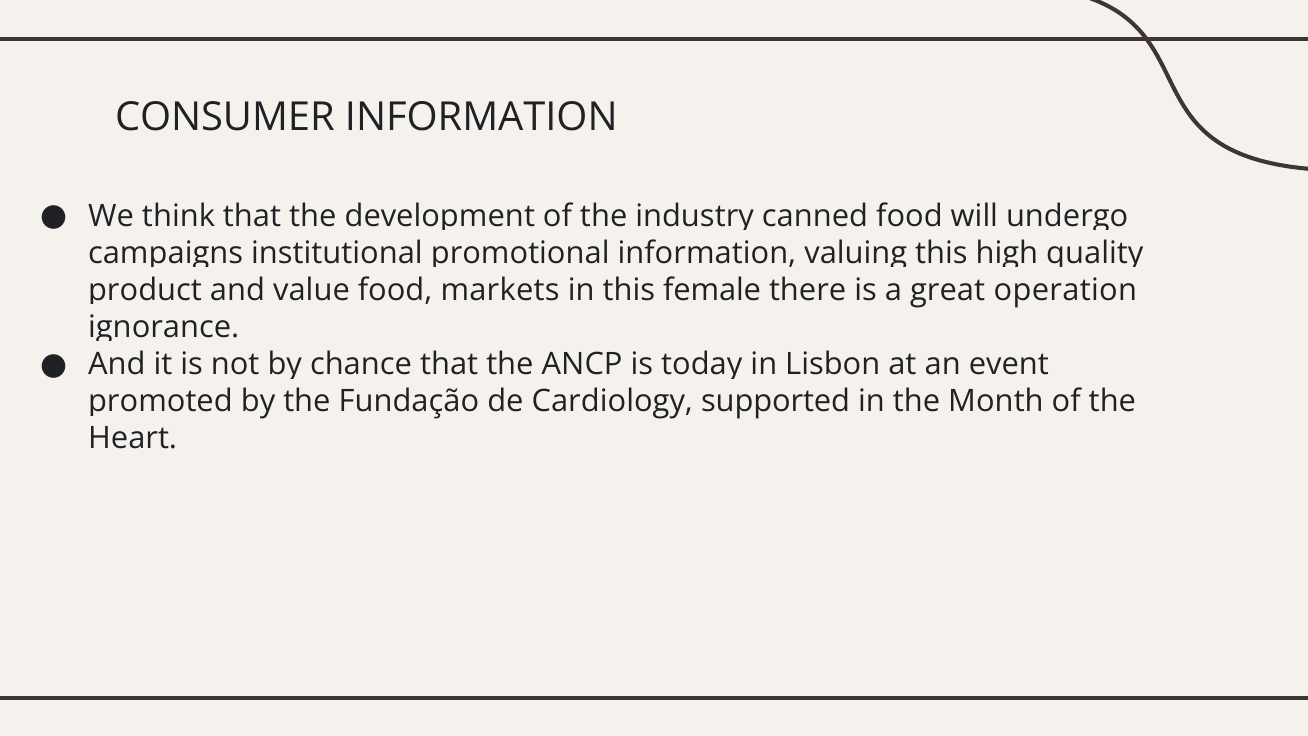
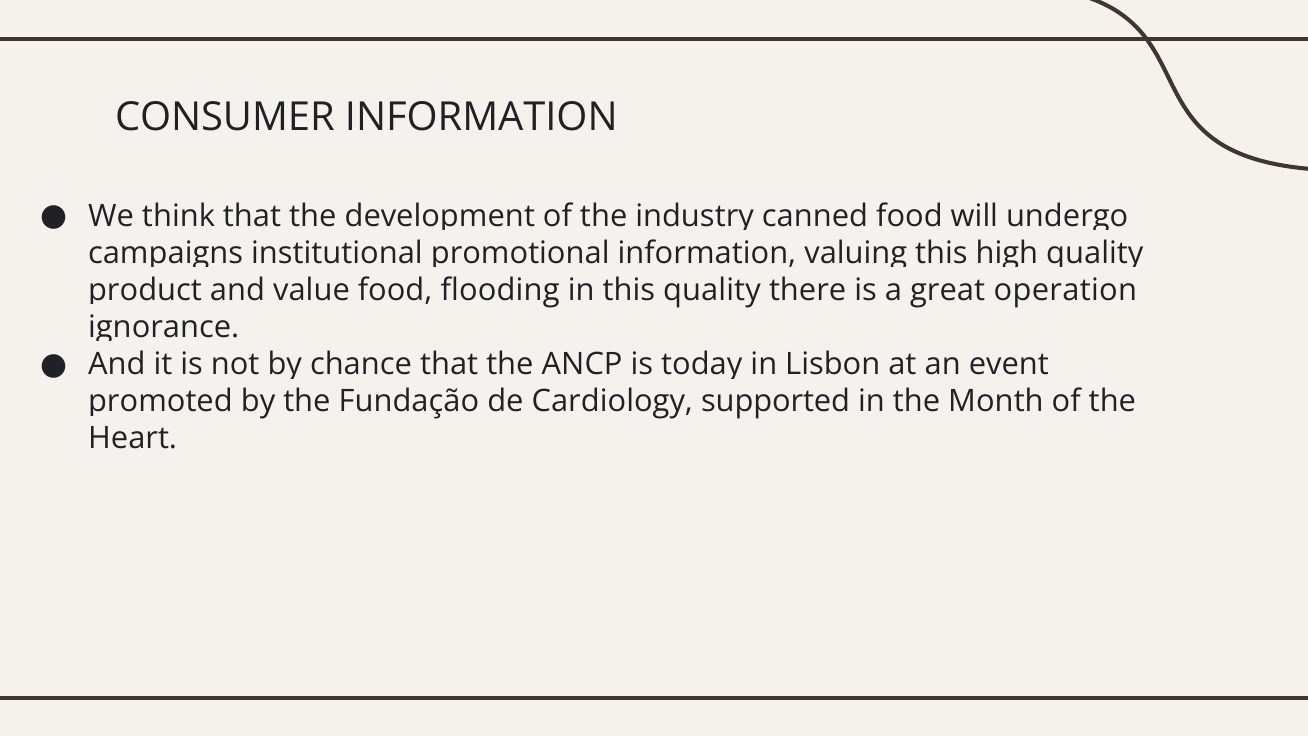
markets: markets -> flooding (500, 290)
this female: female -> quality (712, 290)
